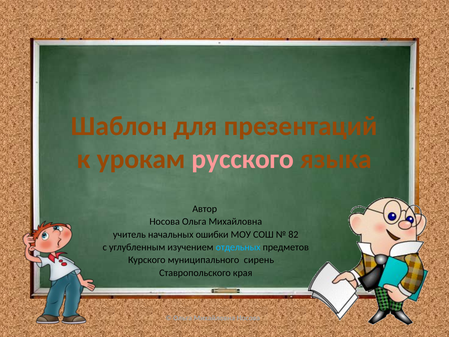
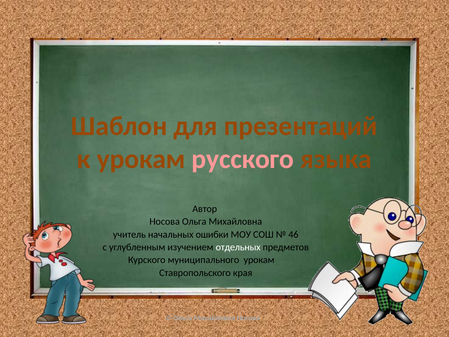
82: 82 -> 46 (293, 234)
отдельных colour: light blue -> white (238, 247)
муниципального сирень: сирень -> урокам (259, 260)
